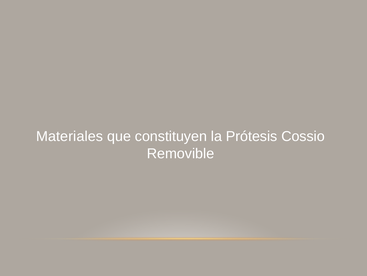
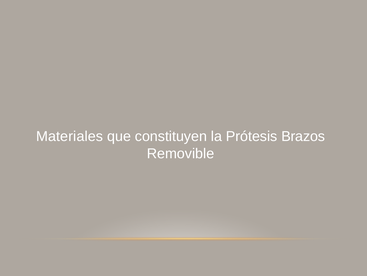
Cossio: Cossio -> Brazos (303, 136)
